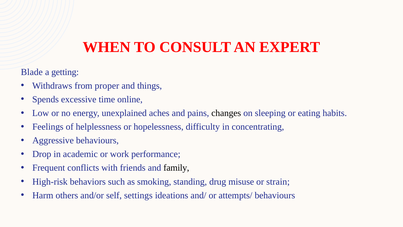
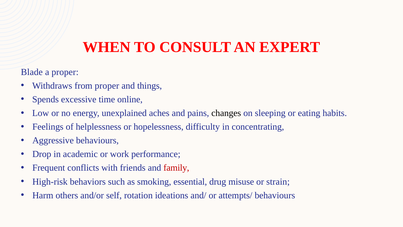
a getting: getting -> proper (65, 72)
family colour: black -> red (176, 168)
standing: standing -> essential (190, 181)
settings: settings -> rotation (138, 195)
